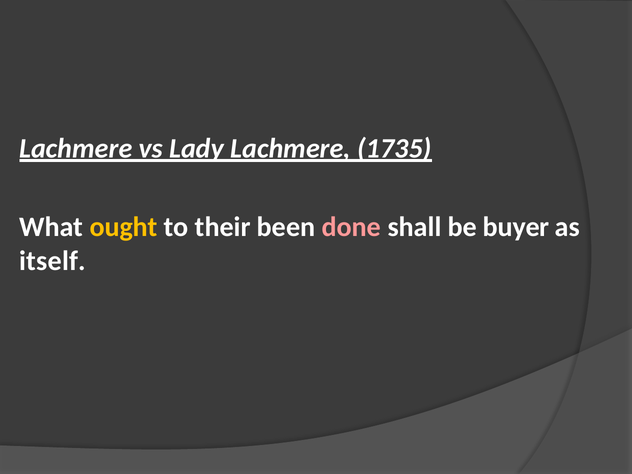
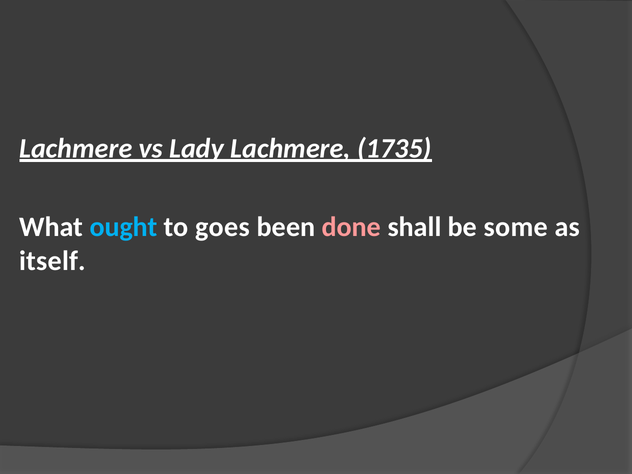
ought colour: yellow -> light blue (124, 227)
their: their -> goes (223, 227)
buyer: buyer -> some (516, 227)
